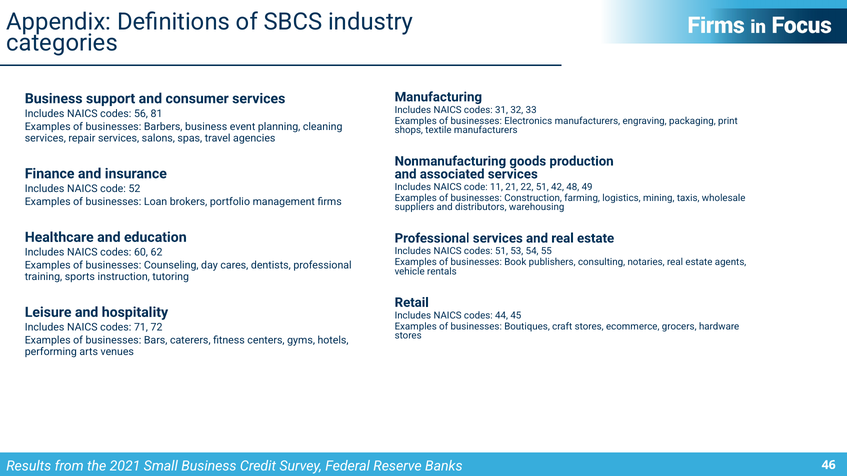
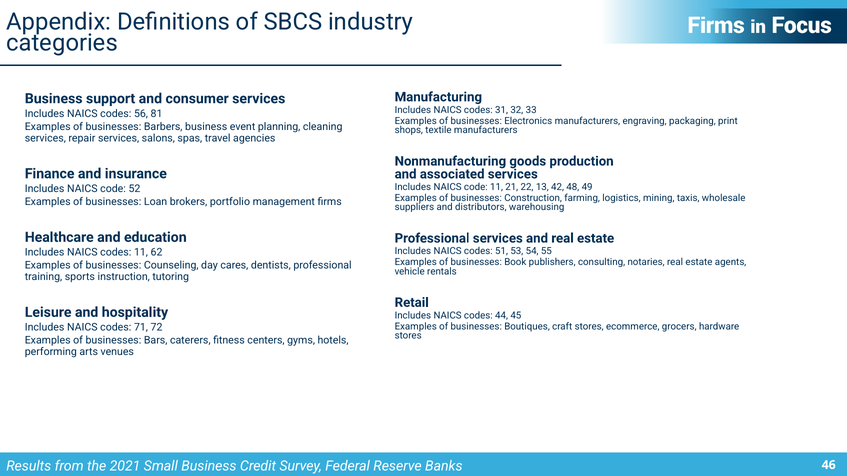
22 51: 51 -> 13 (542, 187)
codes 60: 60 -> 11 (141, 253)
